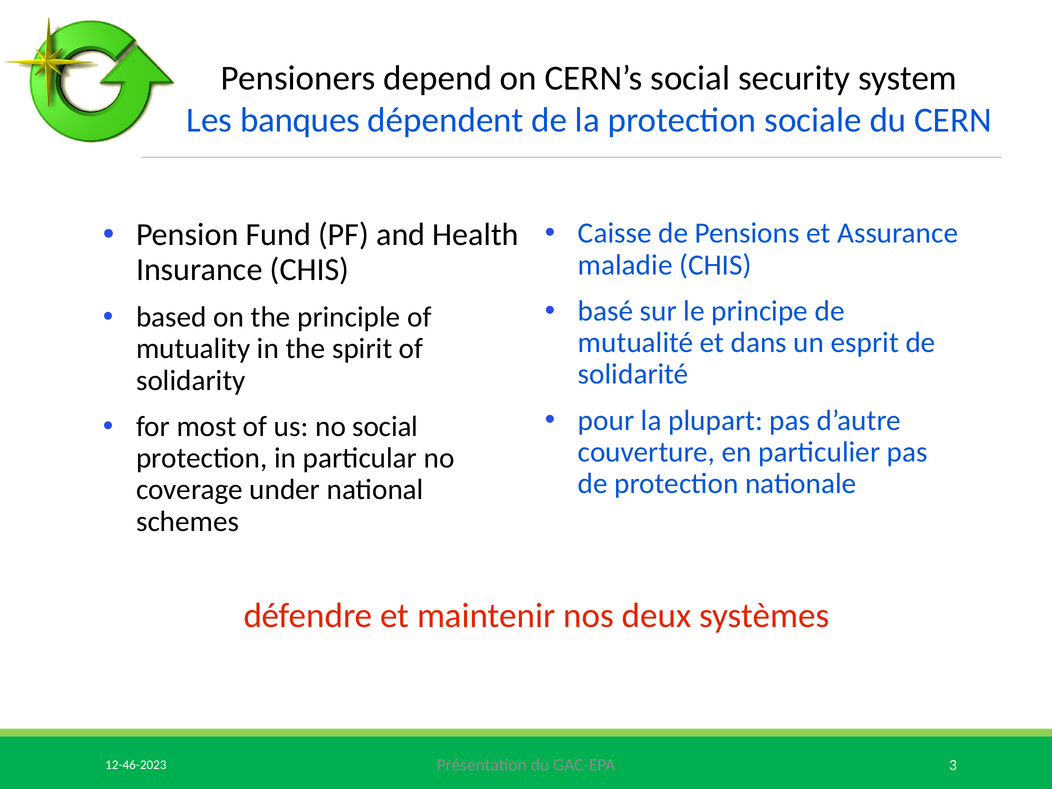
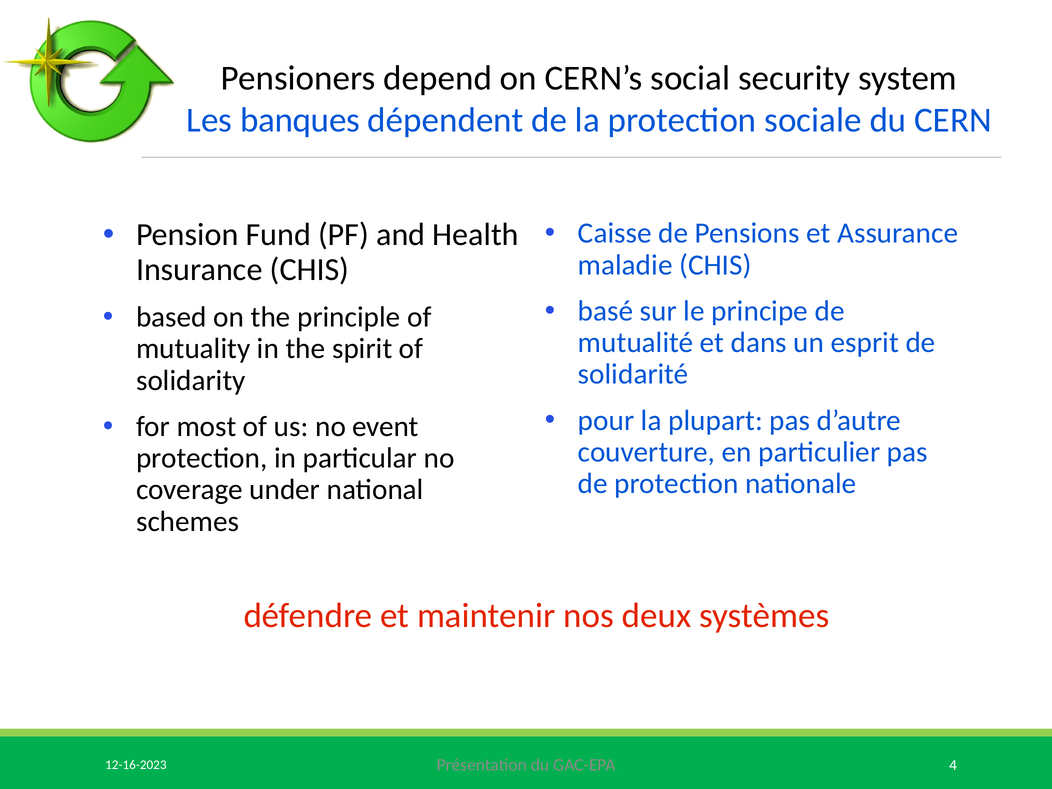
no social: social -> event (385, 427)
3: 3 -> 4 (953, 765)
12-46-2023: 12-46-2023 -> 12-16-2023 (136, 765)
